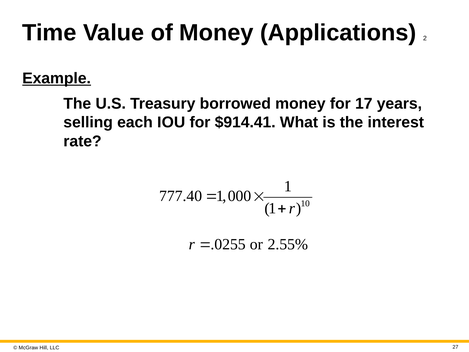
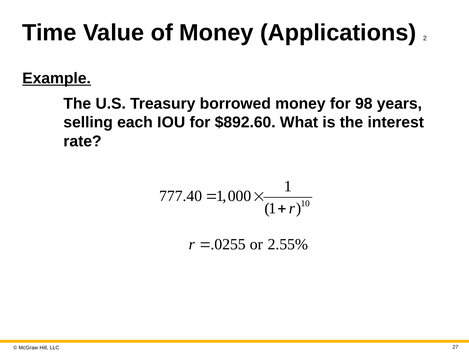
17: 17 -> 98 (364, 104)
$914.41: $914.41 -> $892.60 (245, 122)
